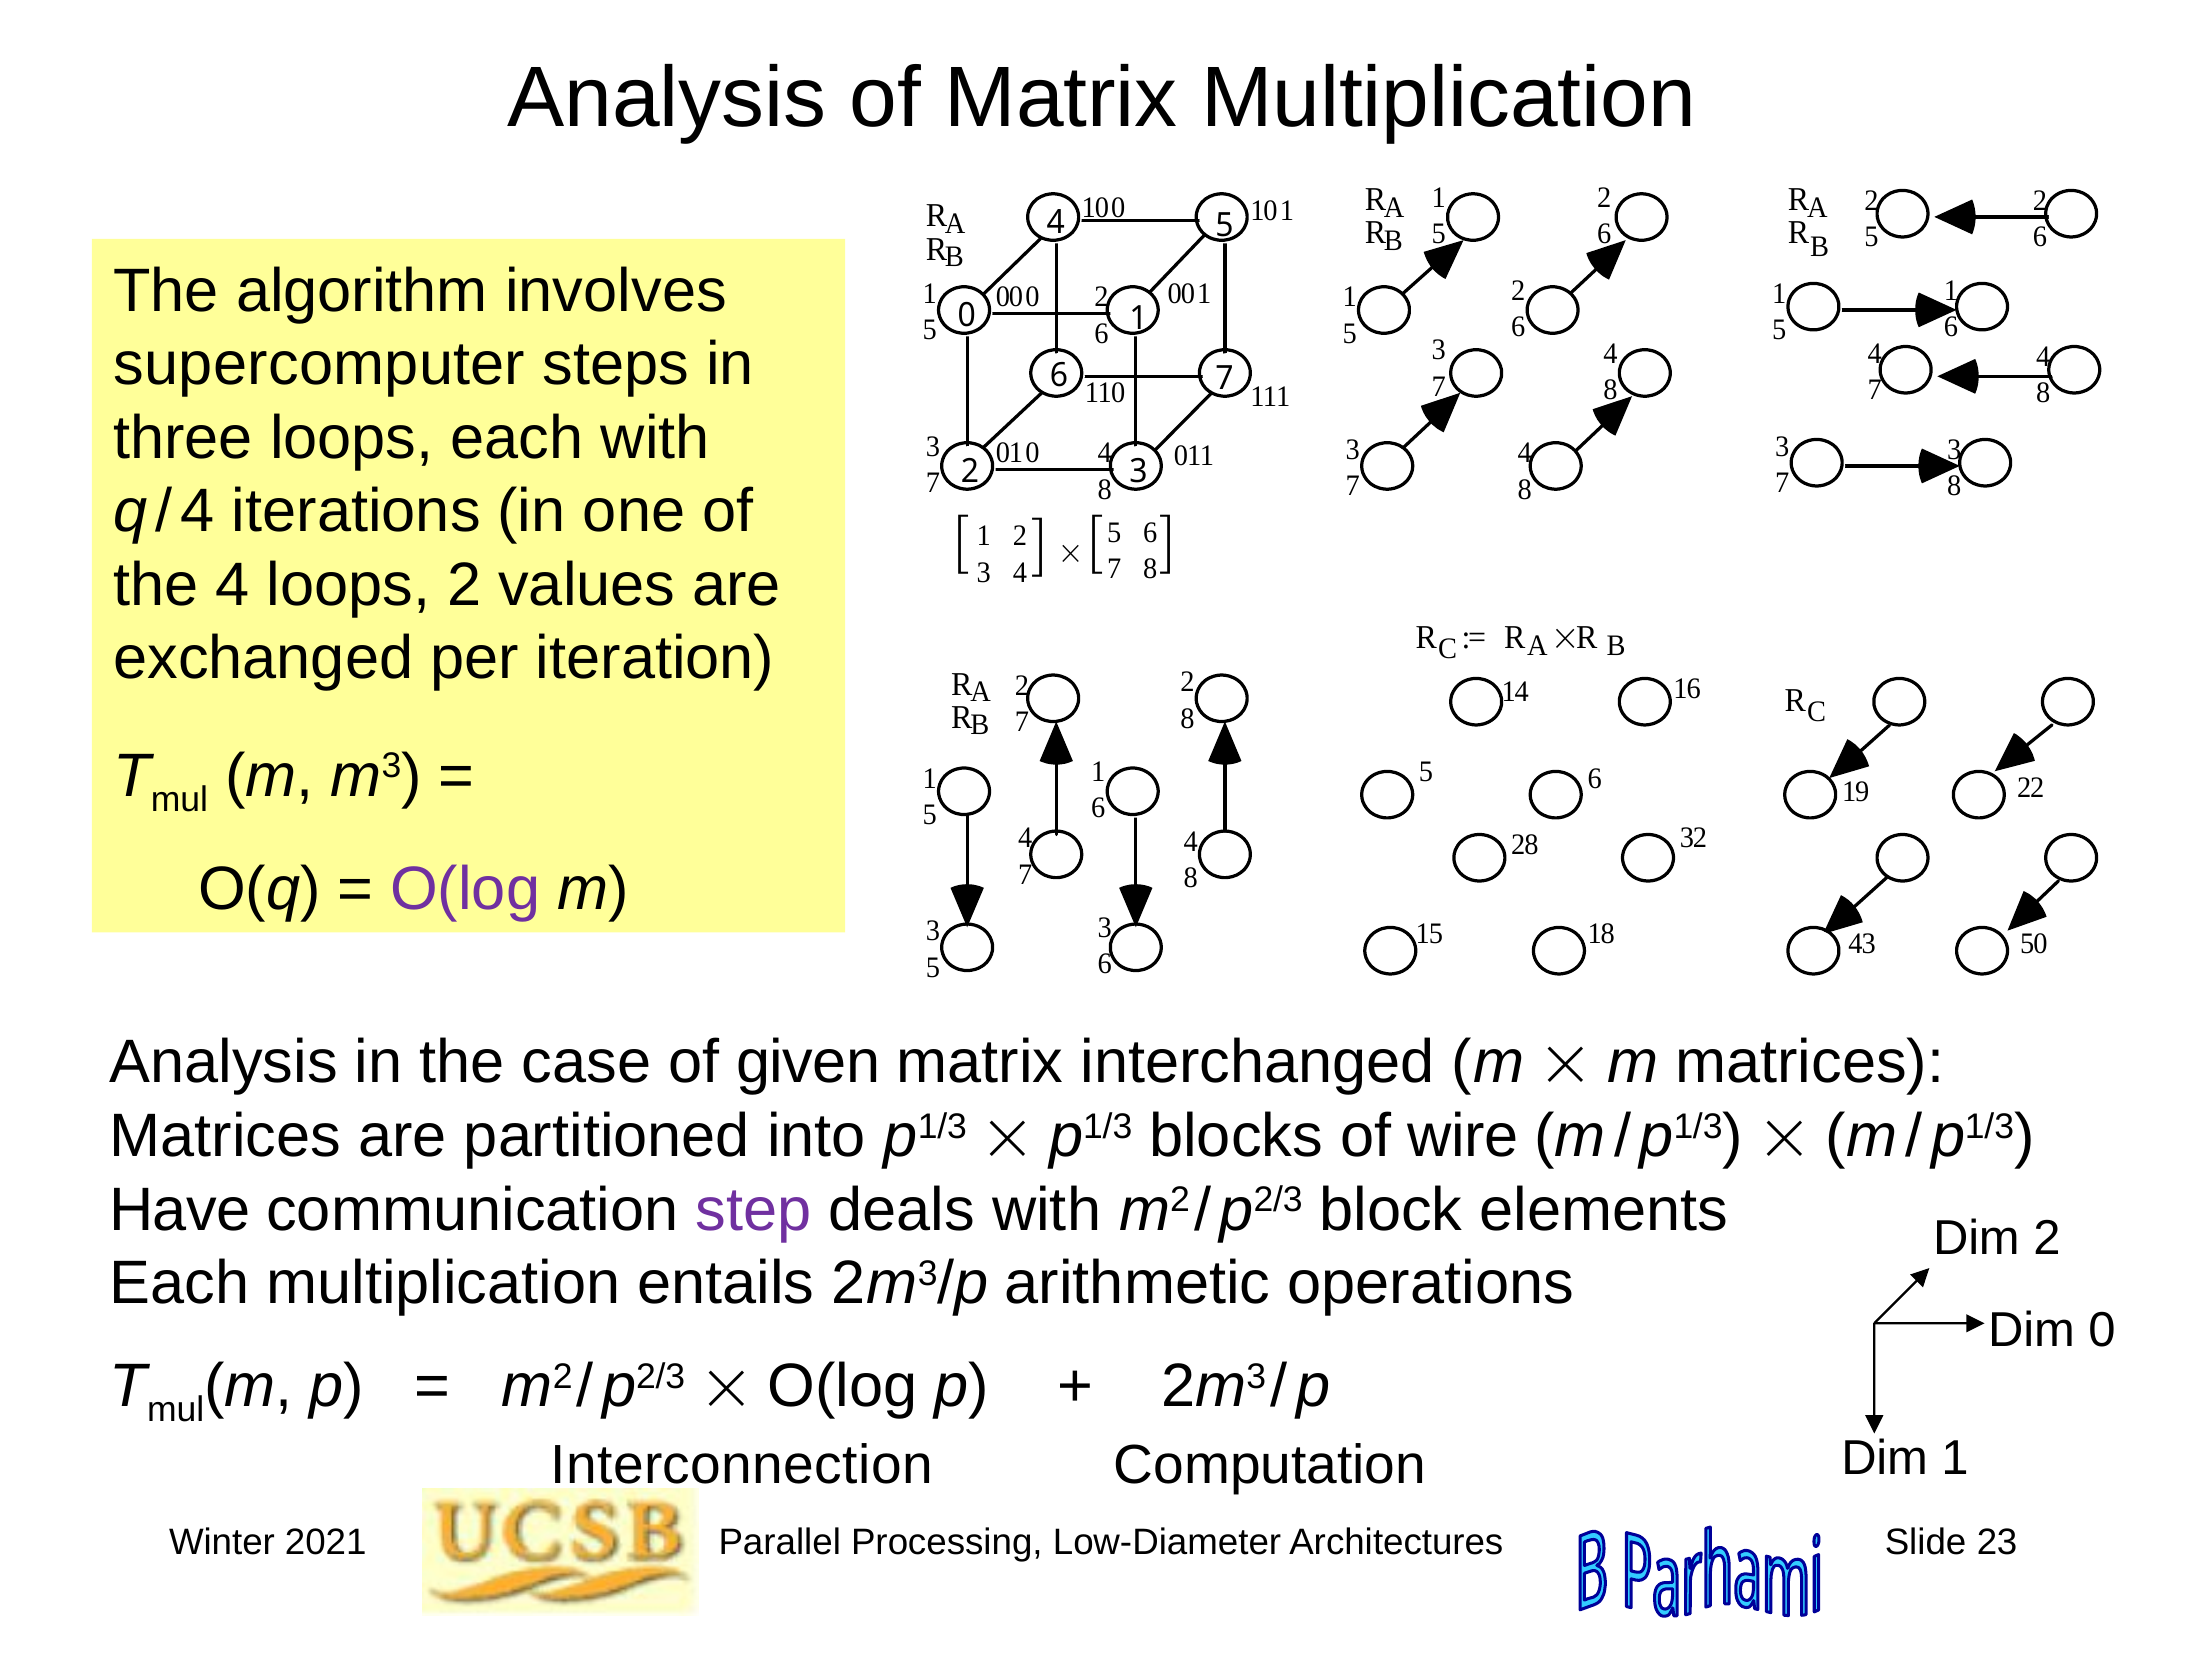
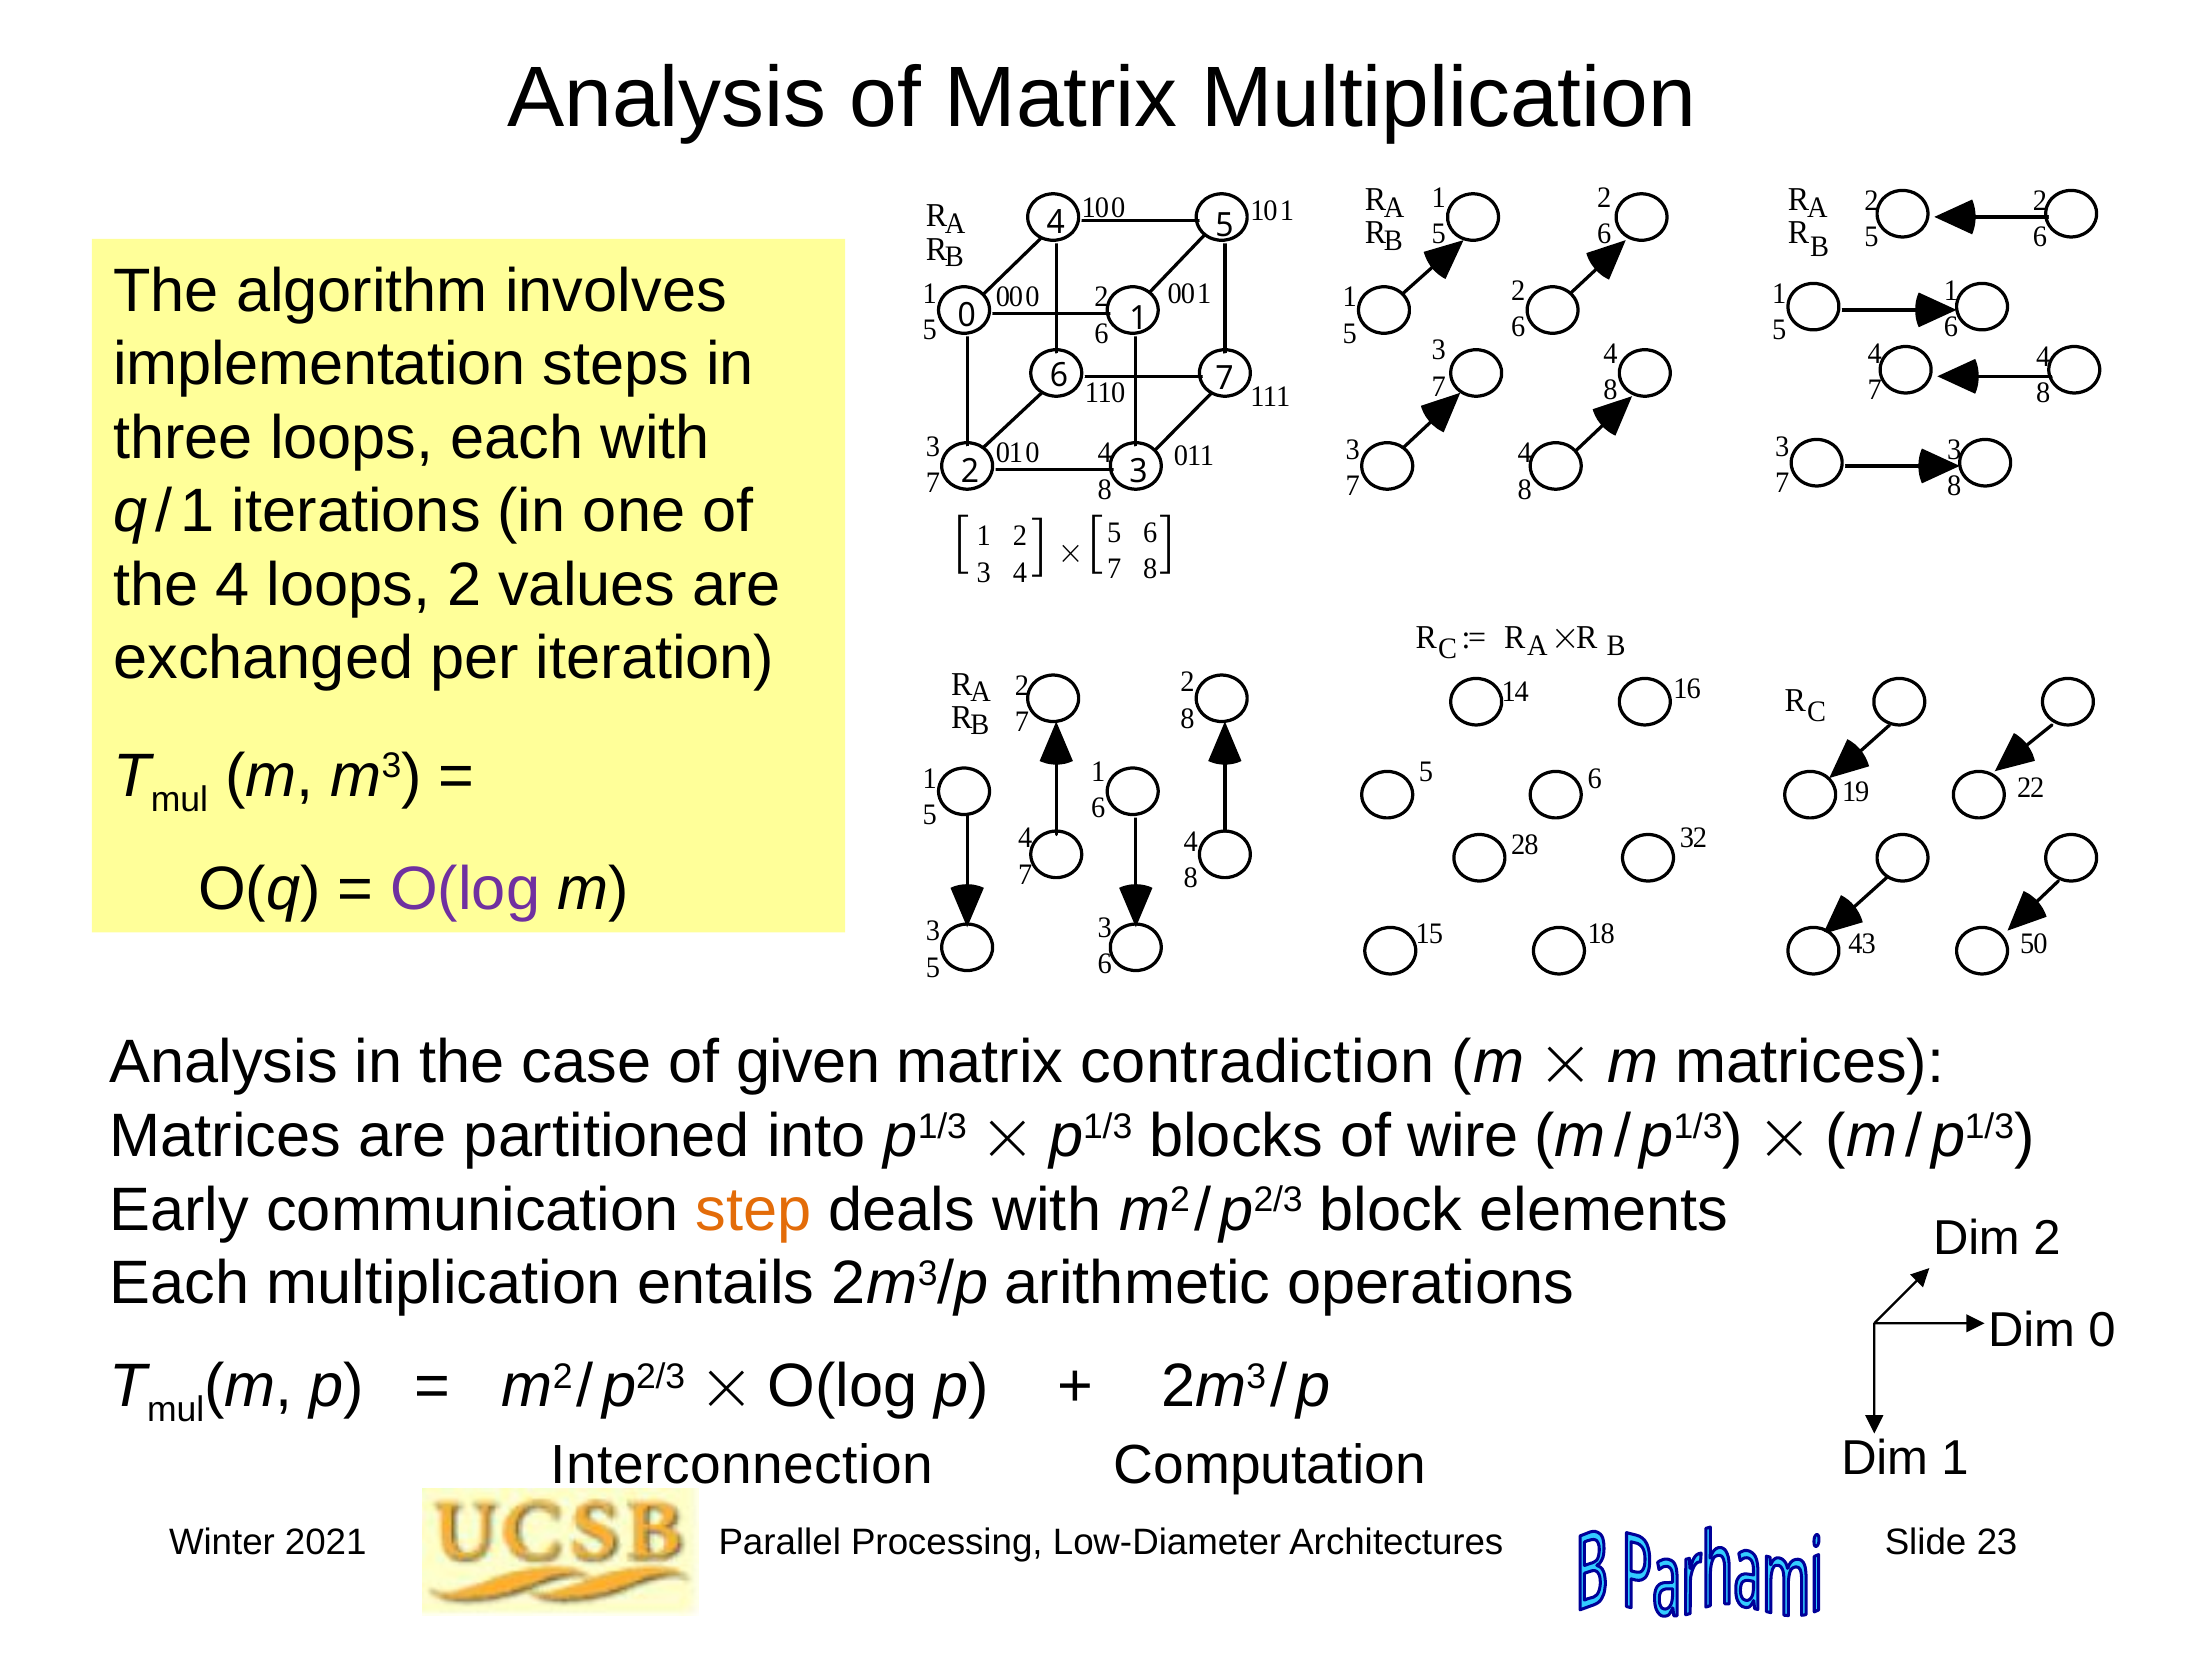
supercomputer: supercomputer -> implementation (320, 364)
4: 4 -> 1 (198, 511)
interchanged: interchanged -> contradiction (1257, 1063)
Have: Have -> Early (179, 1210)
step colour: purple -> orange (753, 1210)
